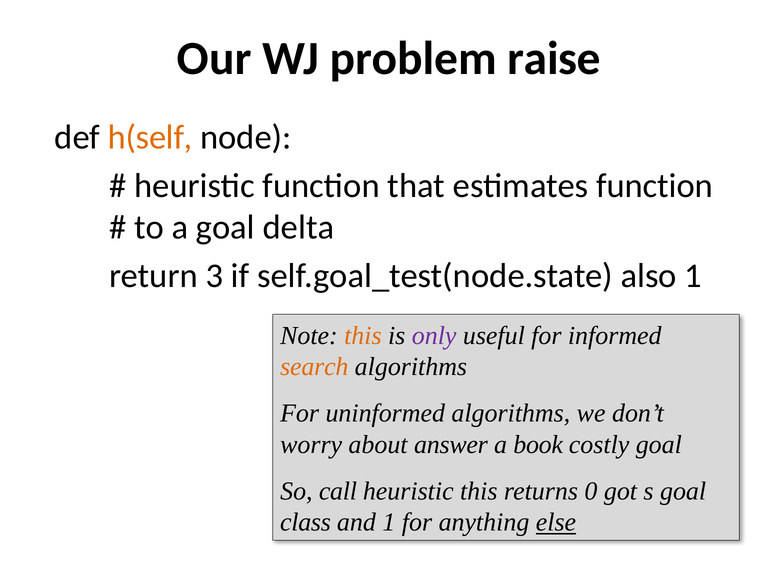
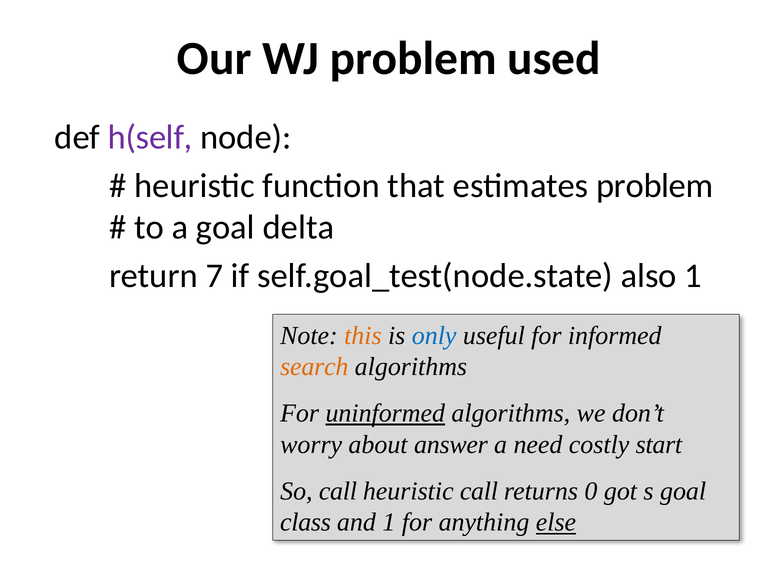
raise: raise -> used (554, 58)
h(self colour: orange -> purple (150, 137)
estimates function: function -> problem (655, 186)
3: 3 -> 7 (214, 276)
only colour: purple -> blue (434, 335)
uninformed underline: none -> present (385, 413)
book: book -> need (538, 444)
costly goal: goal -> start (659, 444)
heuristic this: this -> call (479, 491)
